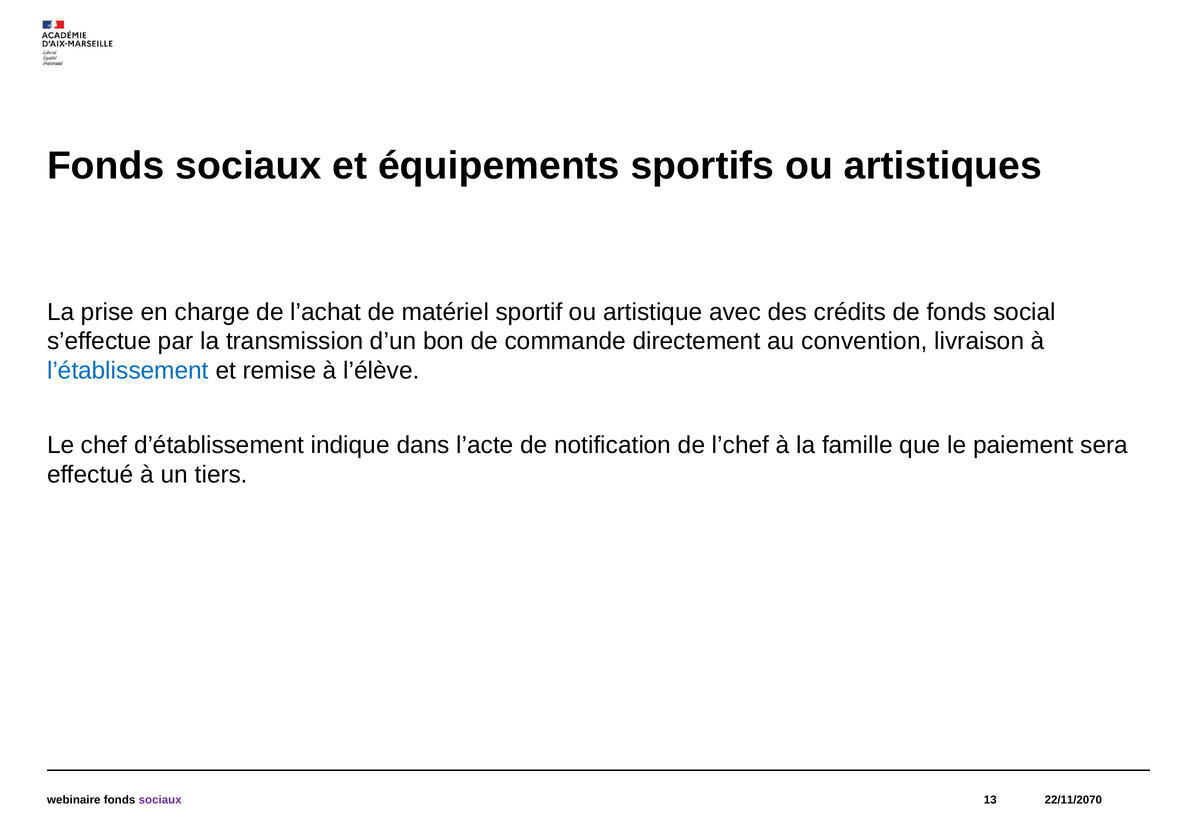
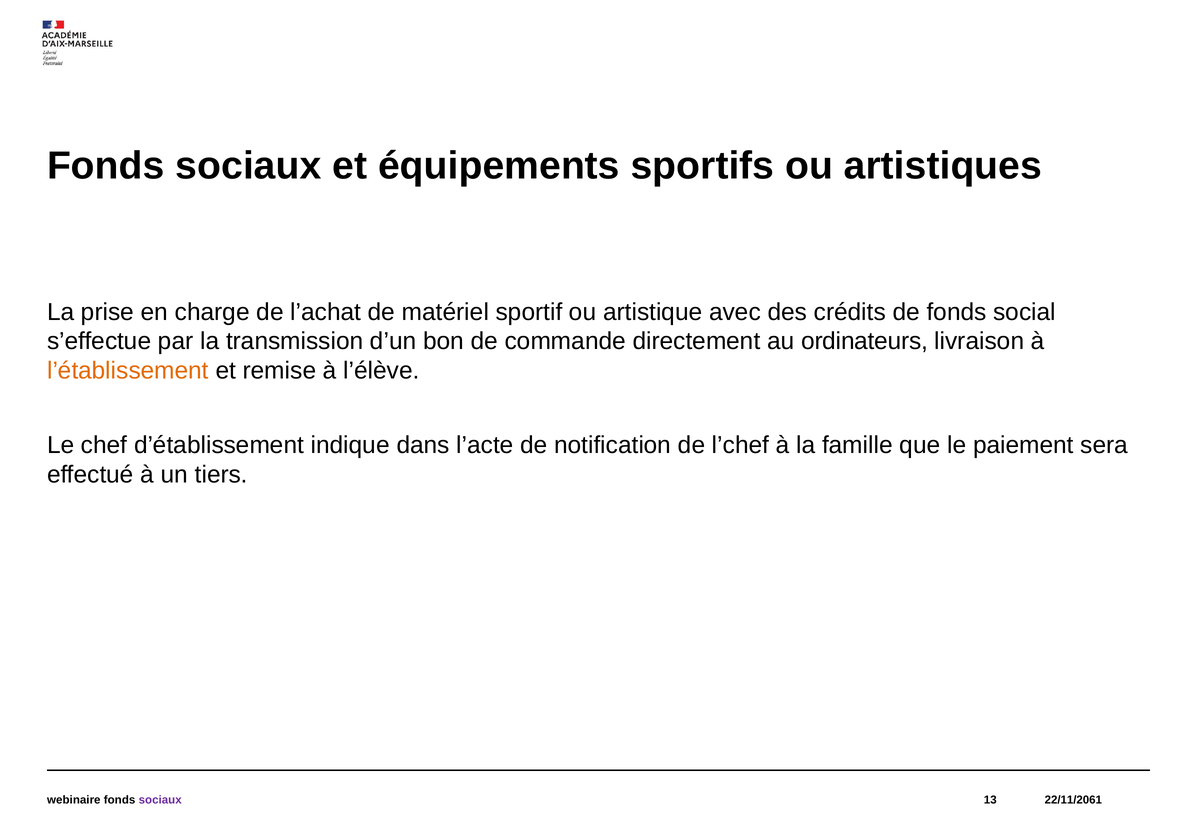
convention: convention -> ordinateurs (865, 342)
l’établissement colour: blue -> orange (128, 371)
22/11/2070: 22/11/2070 -> 22/11/2061 (1073, 800)
